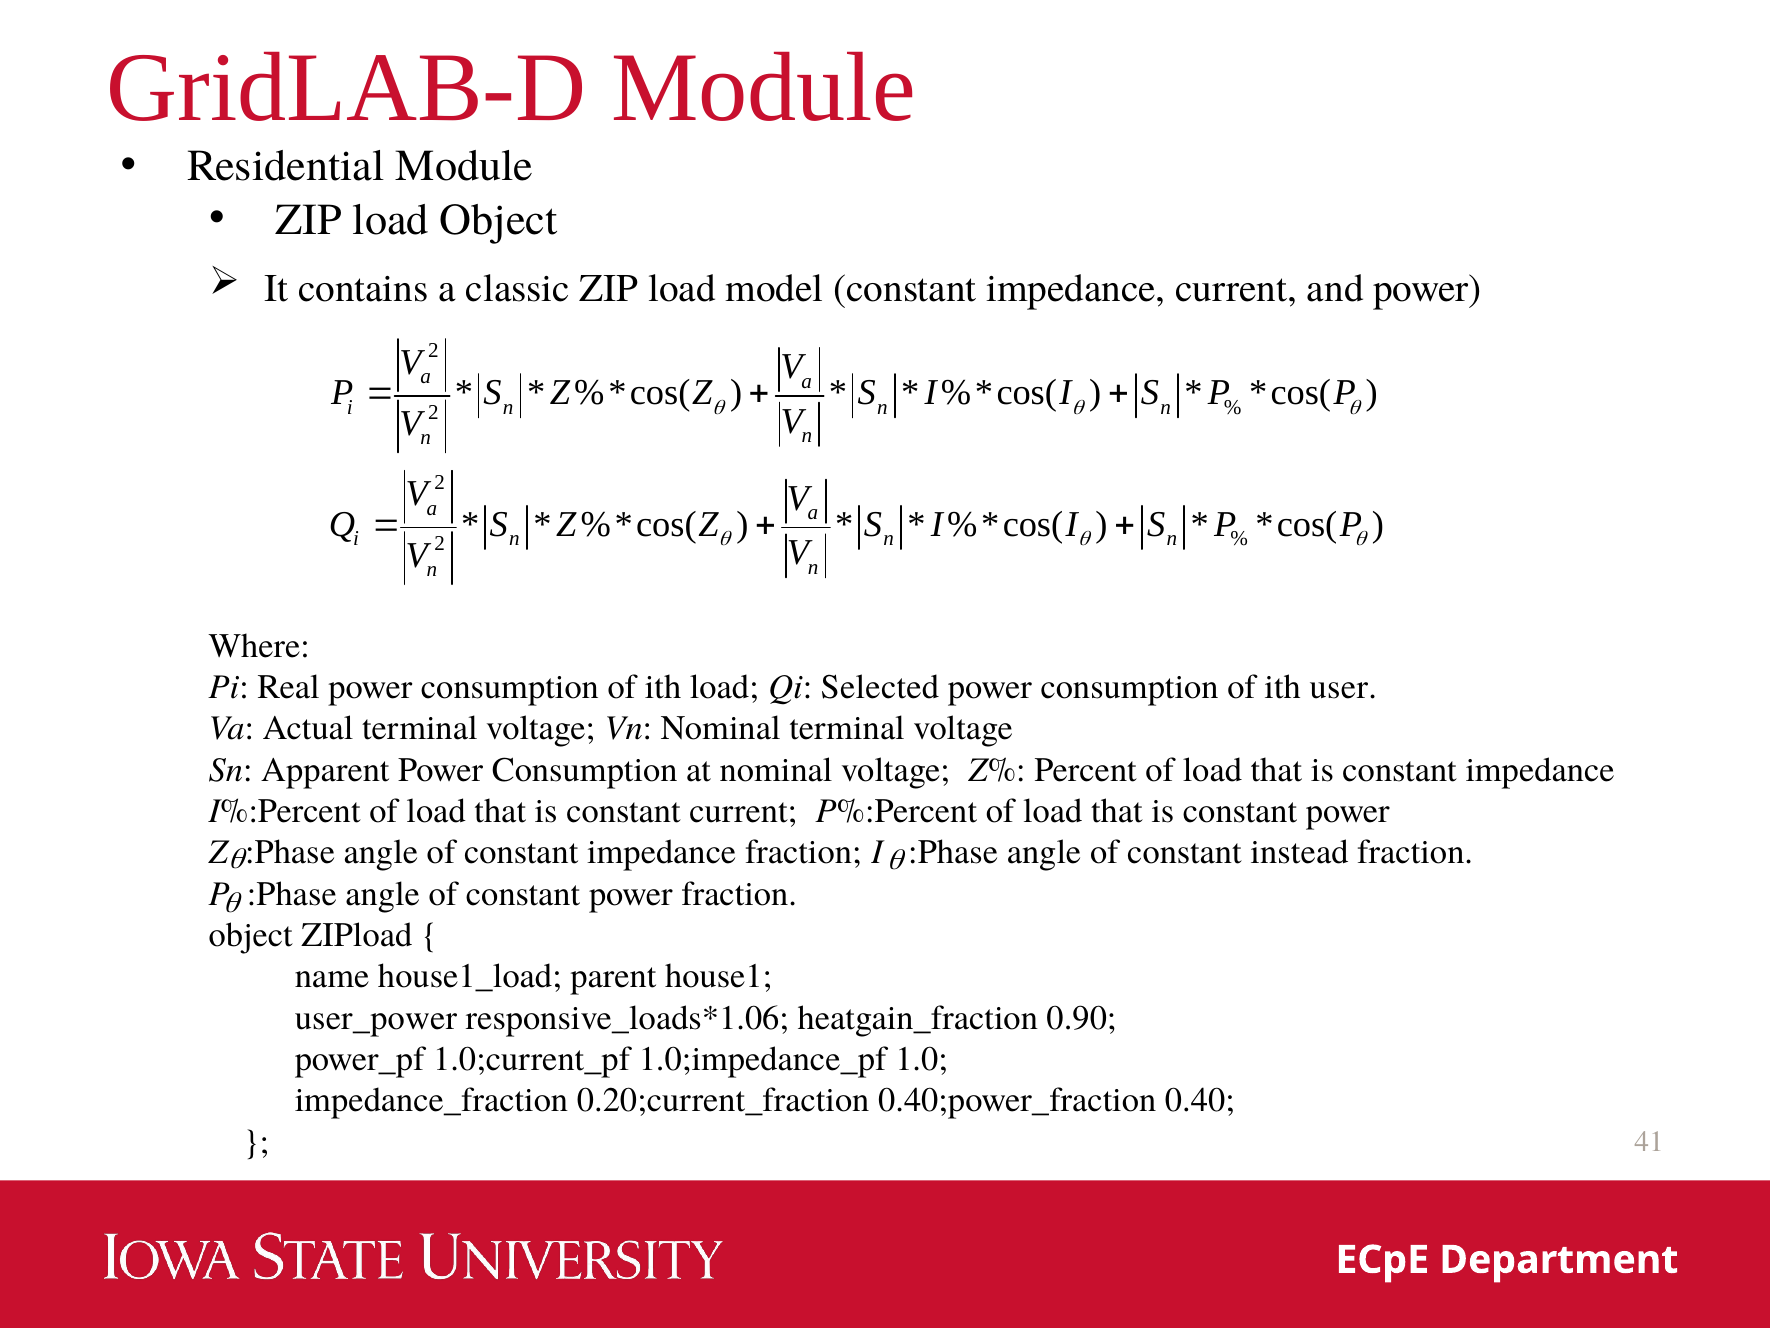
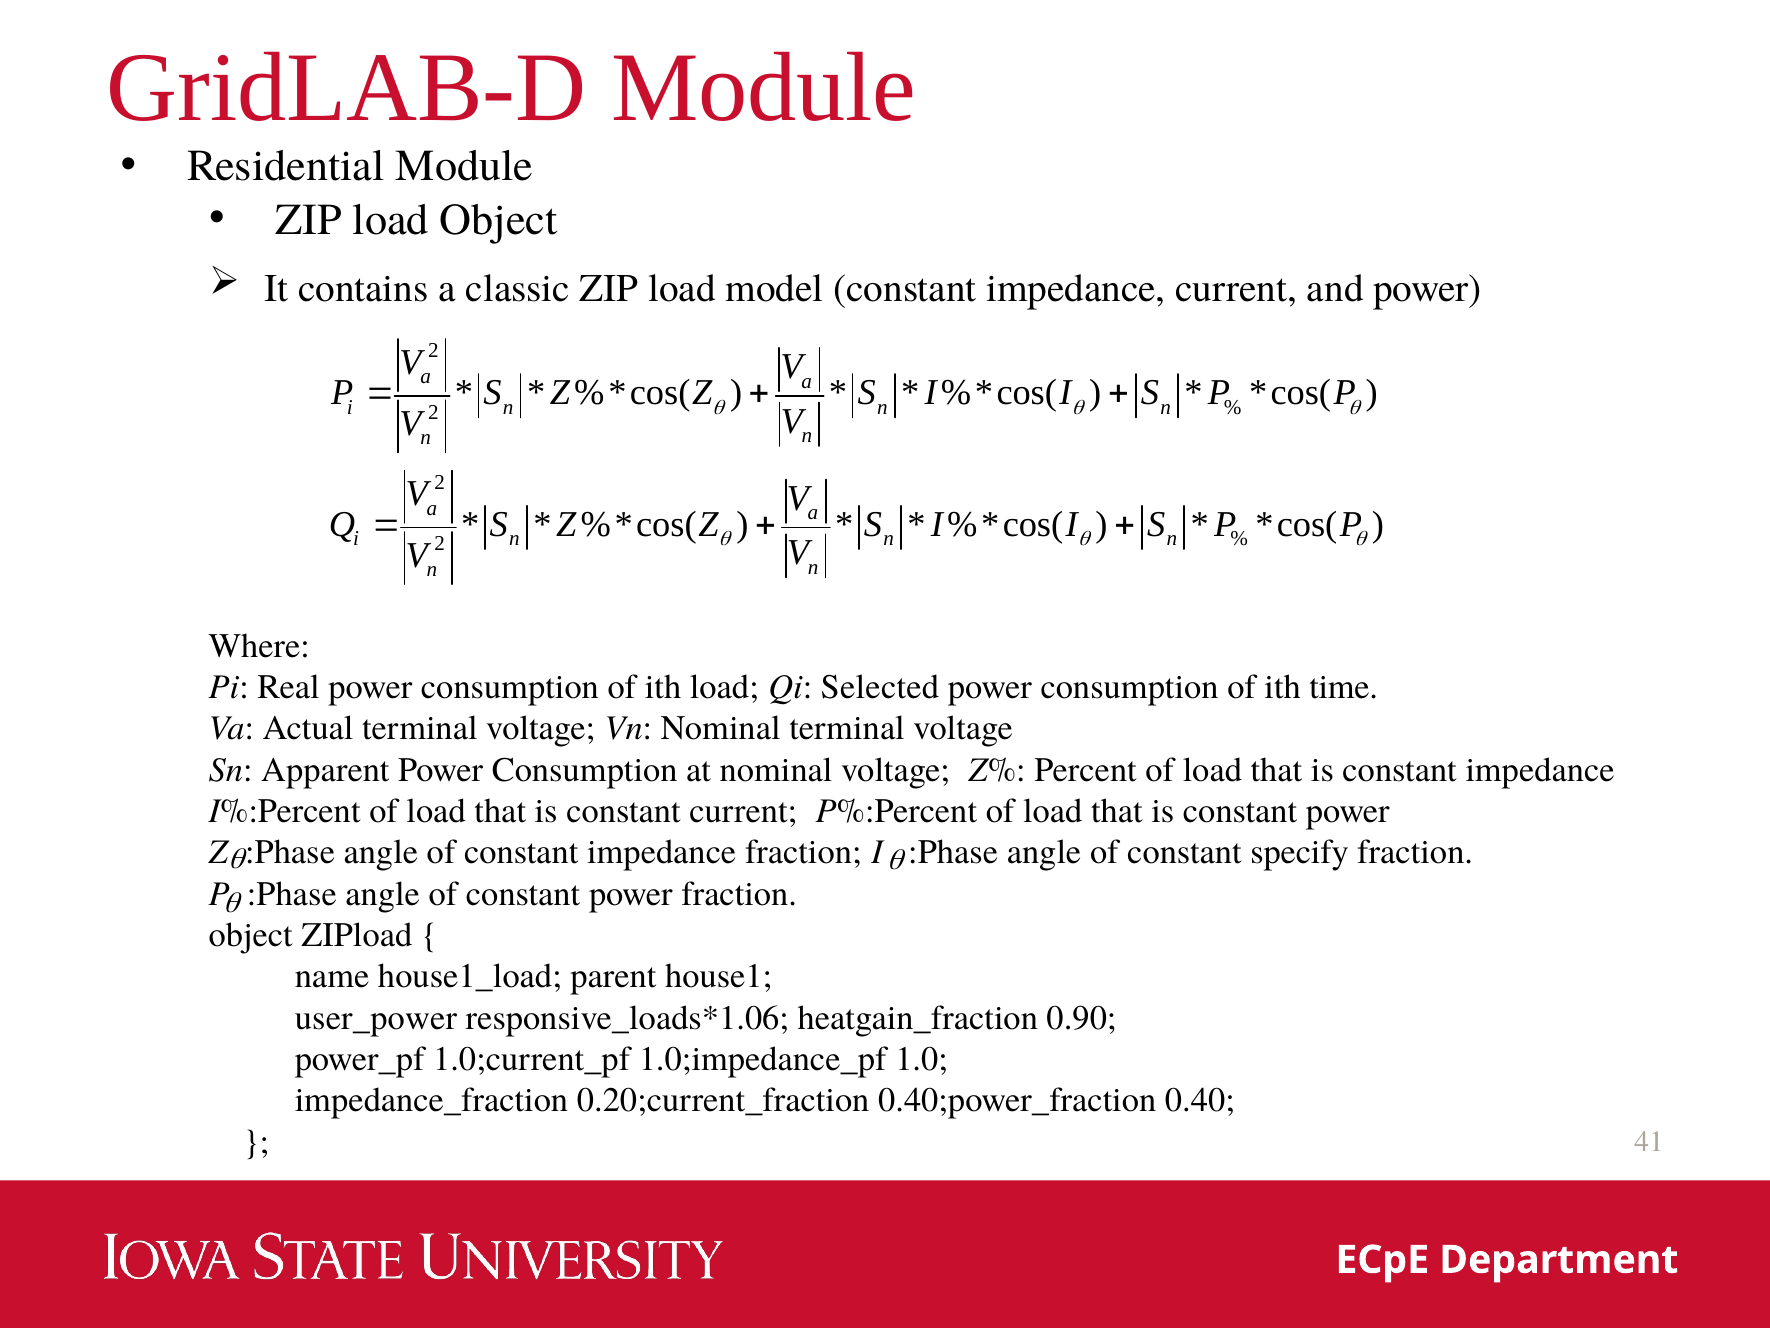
user: user -> time (1344, 687)
instead: instead -> specify (1300, 852)
